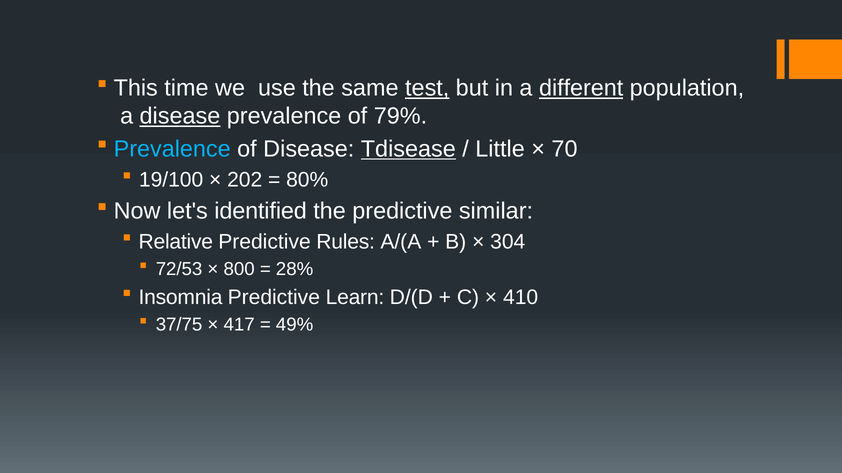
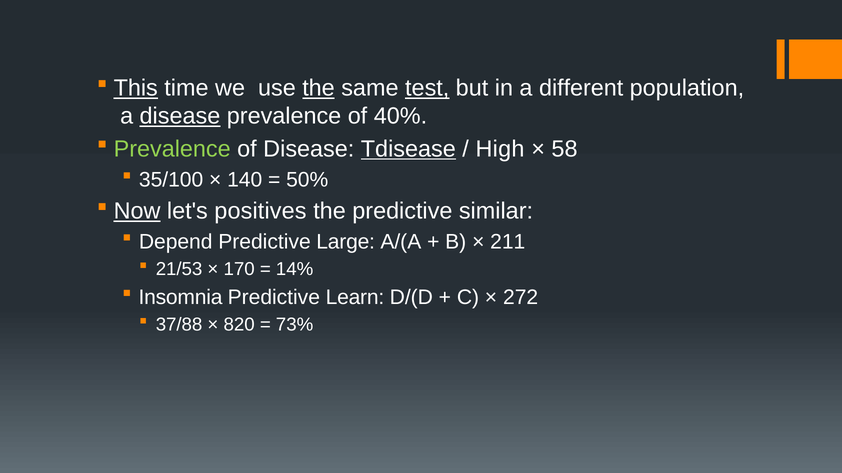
This underline: none -> present (136, 88)
the underline: none -> present (319, 88)
different underline: present -> none (581, 88)
79%: 79% -> 40% (400, 116)
Prevalence colour: light blue -> light green (172, 149)
Little: Little -> High (500, 149)
70: 70 -> 58 (565, 149)
19/100: 19/100 -> 35/100 (171, 180)
202: 202 -> 140 (245, 180)
80%: 80% -> 50% (307, 180)
Now underline: none -> present (137, 211)
identiﬁed: identiﬁed -> positives (260, 211)
Relative: Relative -> Depend (176, 242)
Rules: Rules -> Large (346, 242)
304: 304 -> 211 (508, 242)
72/53: 72/53 -> 21/53 (179, 270)
800: 800 -> 170 (239, 270)
28%: 28% -> 14% (295, 270)
410: 410 -> 272 (521, 298)
37/75: 37/75 -> 37/88 (179, 325)
417: 417 -> 820 (239, 325)
49%: 49% -> 73% (295, 325)
